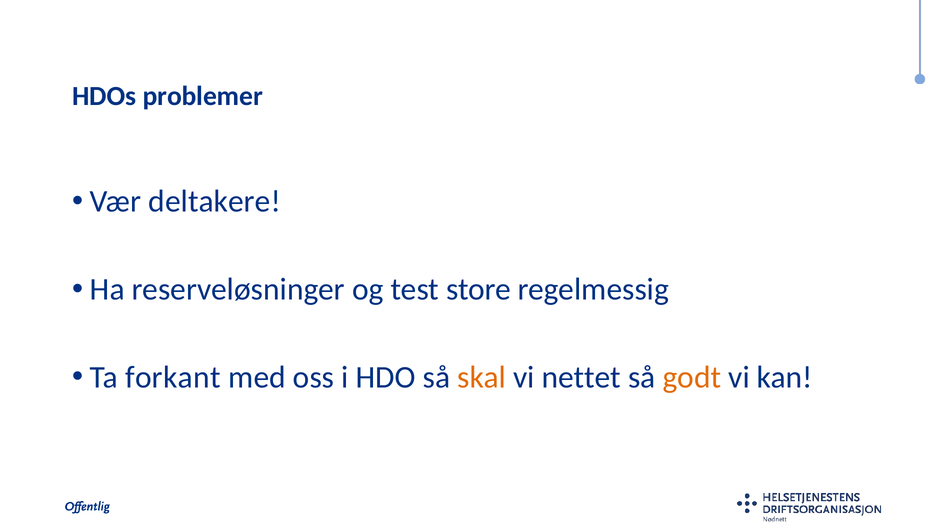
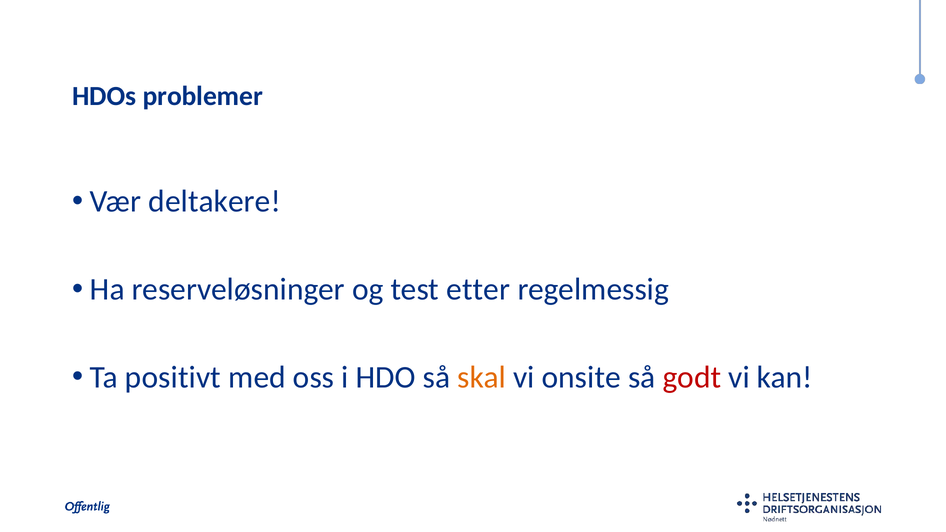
store: store -> etter (478, 289)
forkant: forkant -> positivt (173, 377)
nettet: nettet -> onsite (581, 377)
godt colour: orange -> red (692, 377)
